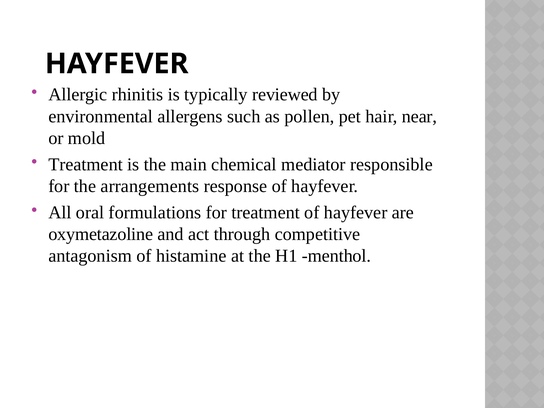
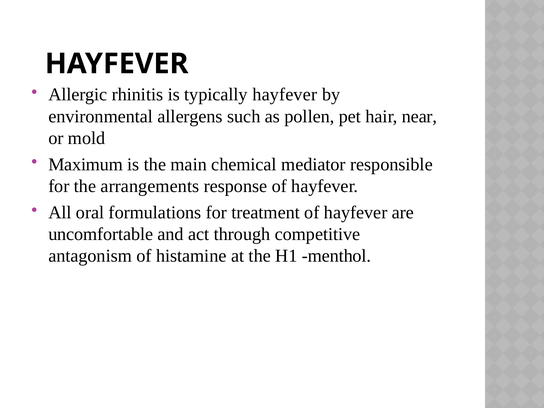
typically reviewed: reviewed -> hayfever (285, 95)
Treatment: Treatment -> Maximum (86, 164)
oxymetazoline: oxymetazoline -> uncomfortable (101, 234)
